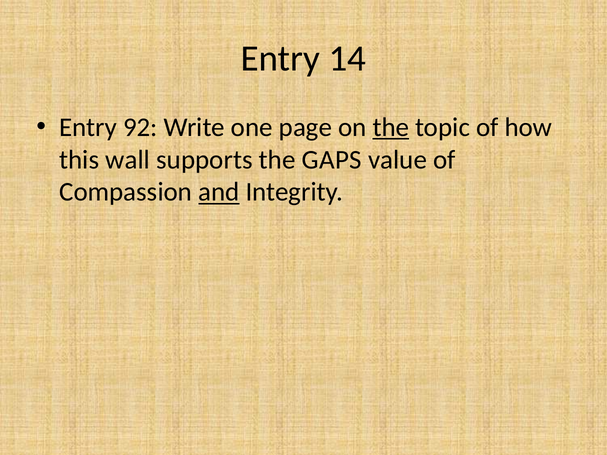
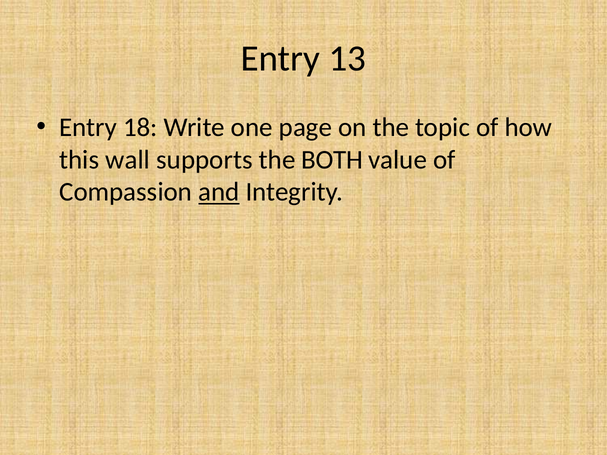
14: 14 -> 13 (347, 59)
92: 92 -> 18 (140, 127)
the underline: present -> none (391, 127)
GAPS: GAPS -> BOTH (332, 160)
